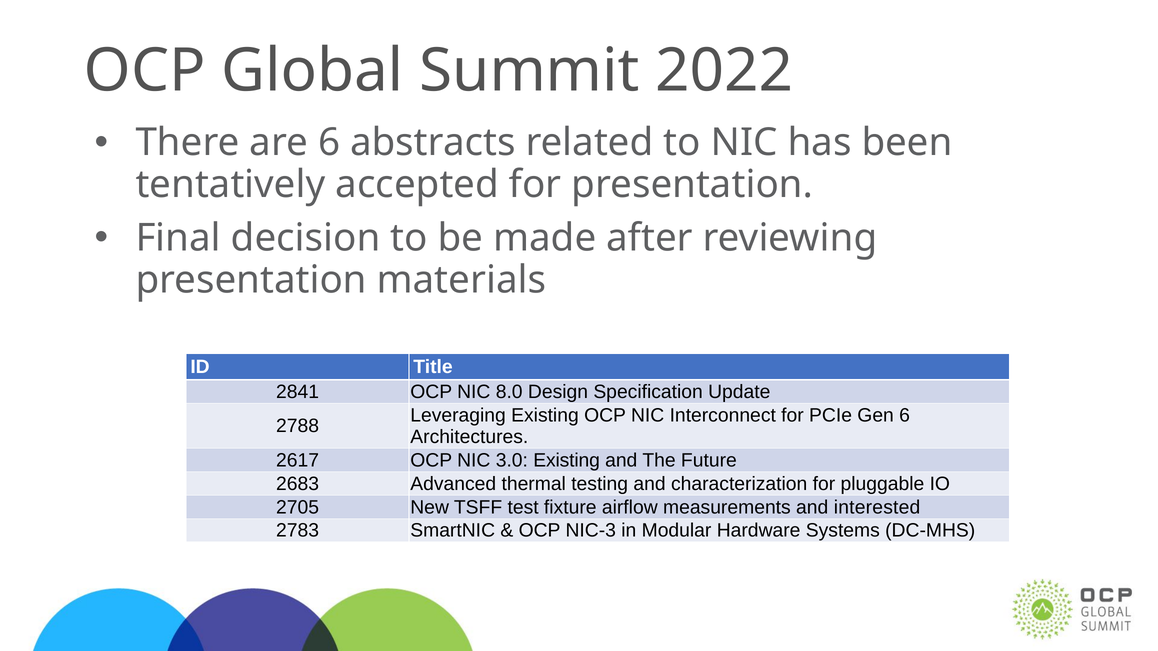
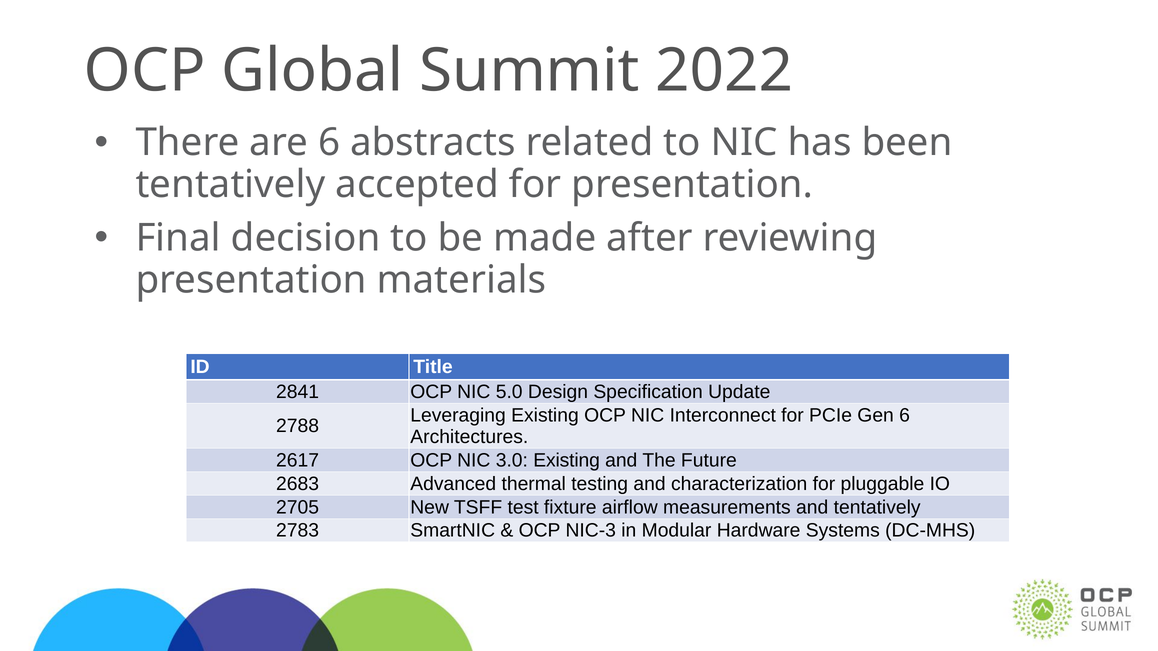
8.0: 8.0 -> 5.0 (509, 392)
and interested: interested -> tentatively (877, 507)
